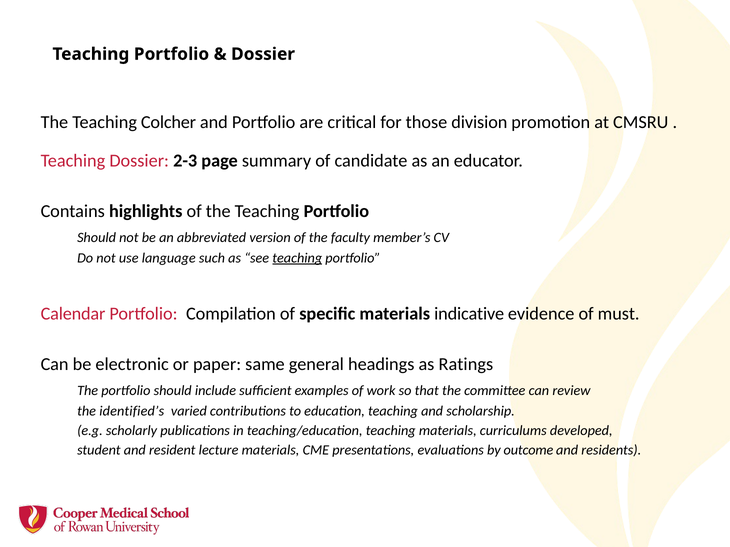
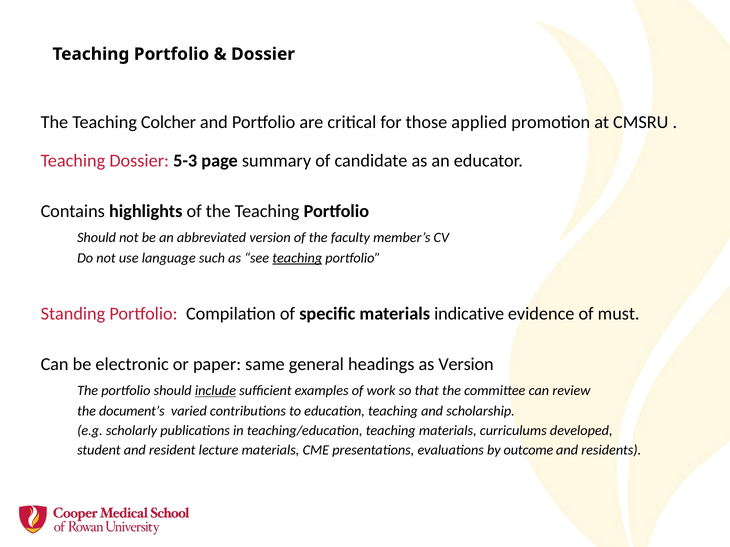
division: division -> applied (479, 123)
2-3: 2-3 -> 5-3 (185, 161)
Calendar: Calendar -> Standing (73, 314)
as Ratings: Ratings -> Version (466, 364)
include underline: none -> present (215, 391)
identified’s: identified’s -> document’s (132, 411)
